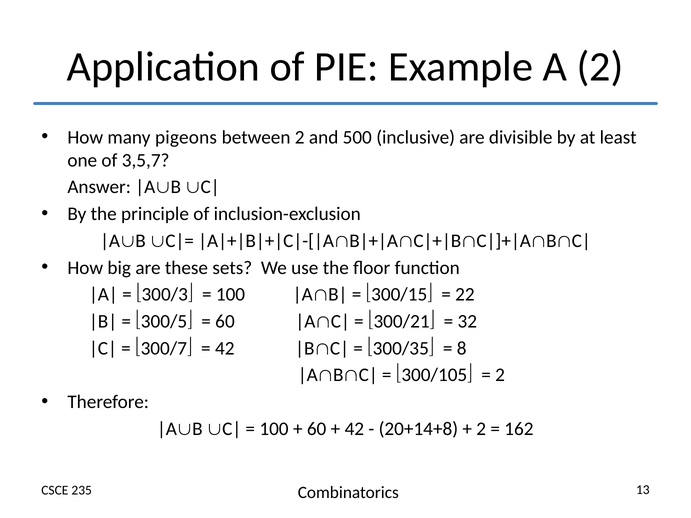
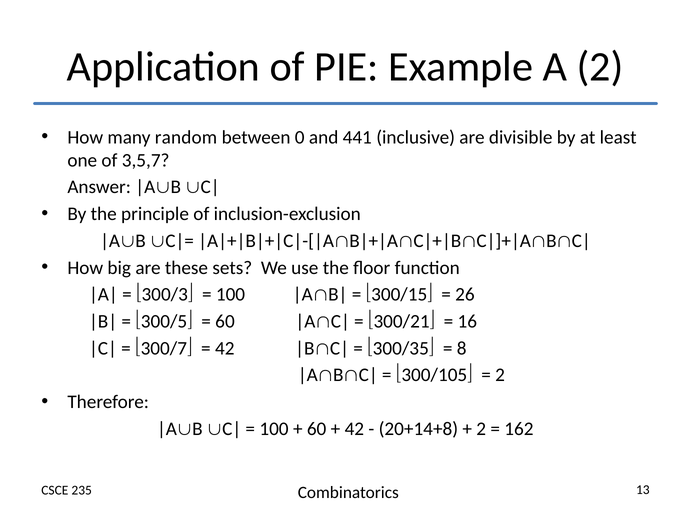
pigeons: pigeons -> random (186, 137)
between 2: 2 -> 0 (300, 137)
500: 500 -> 441 (357, 137)
22: 22 -> 26 (465, 295)
32: 32 -> 16 (467, 322)
